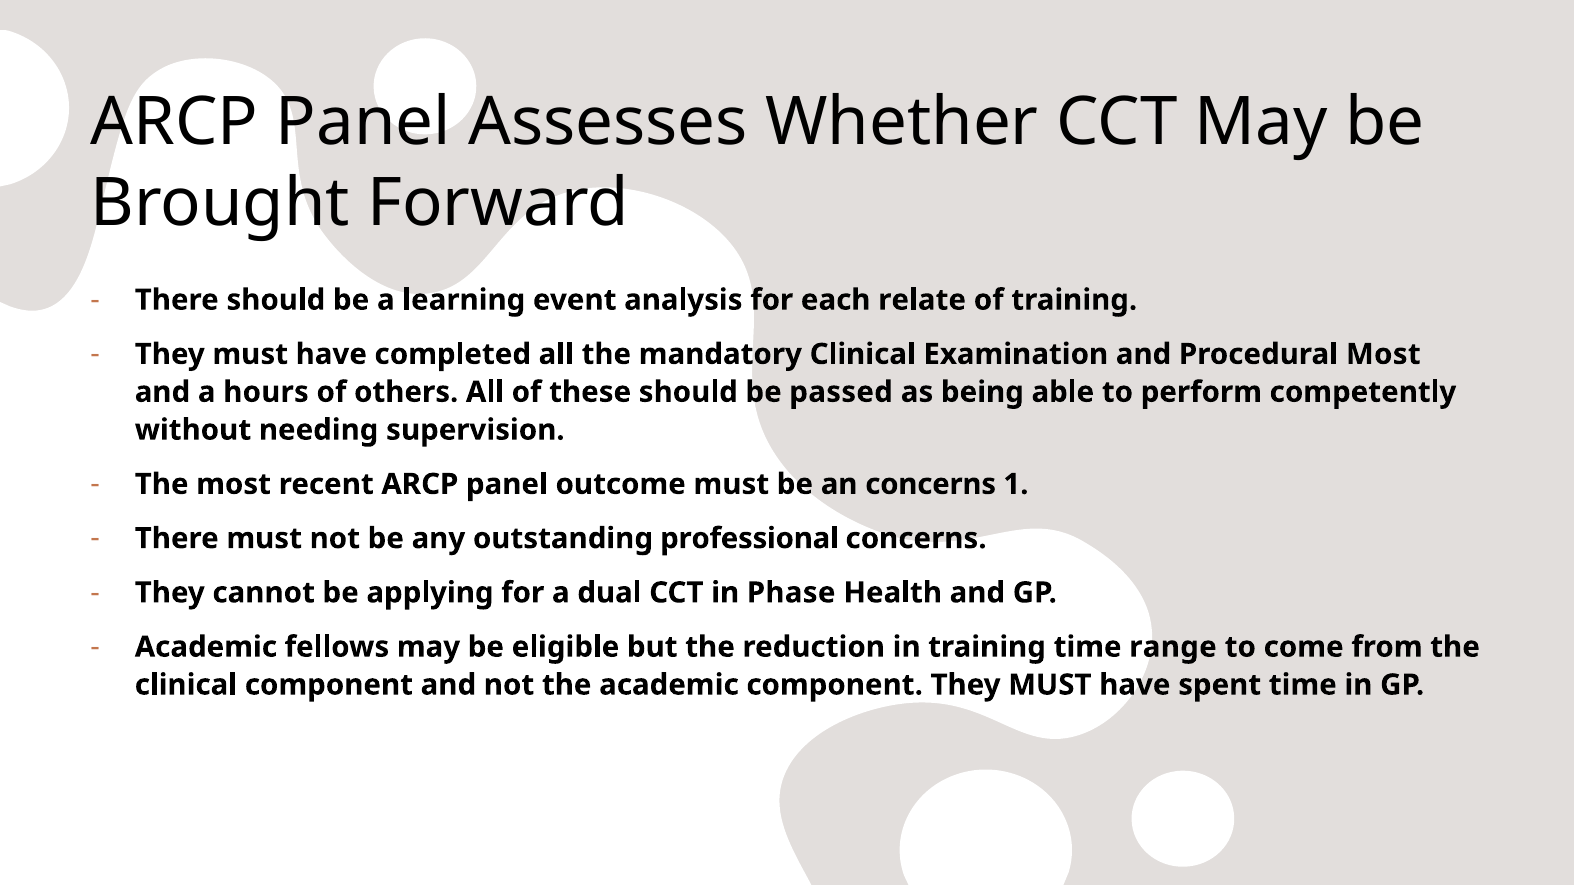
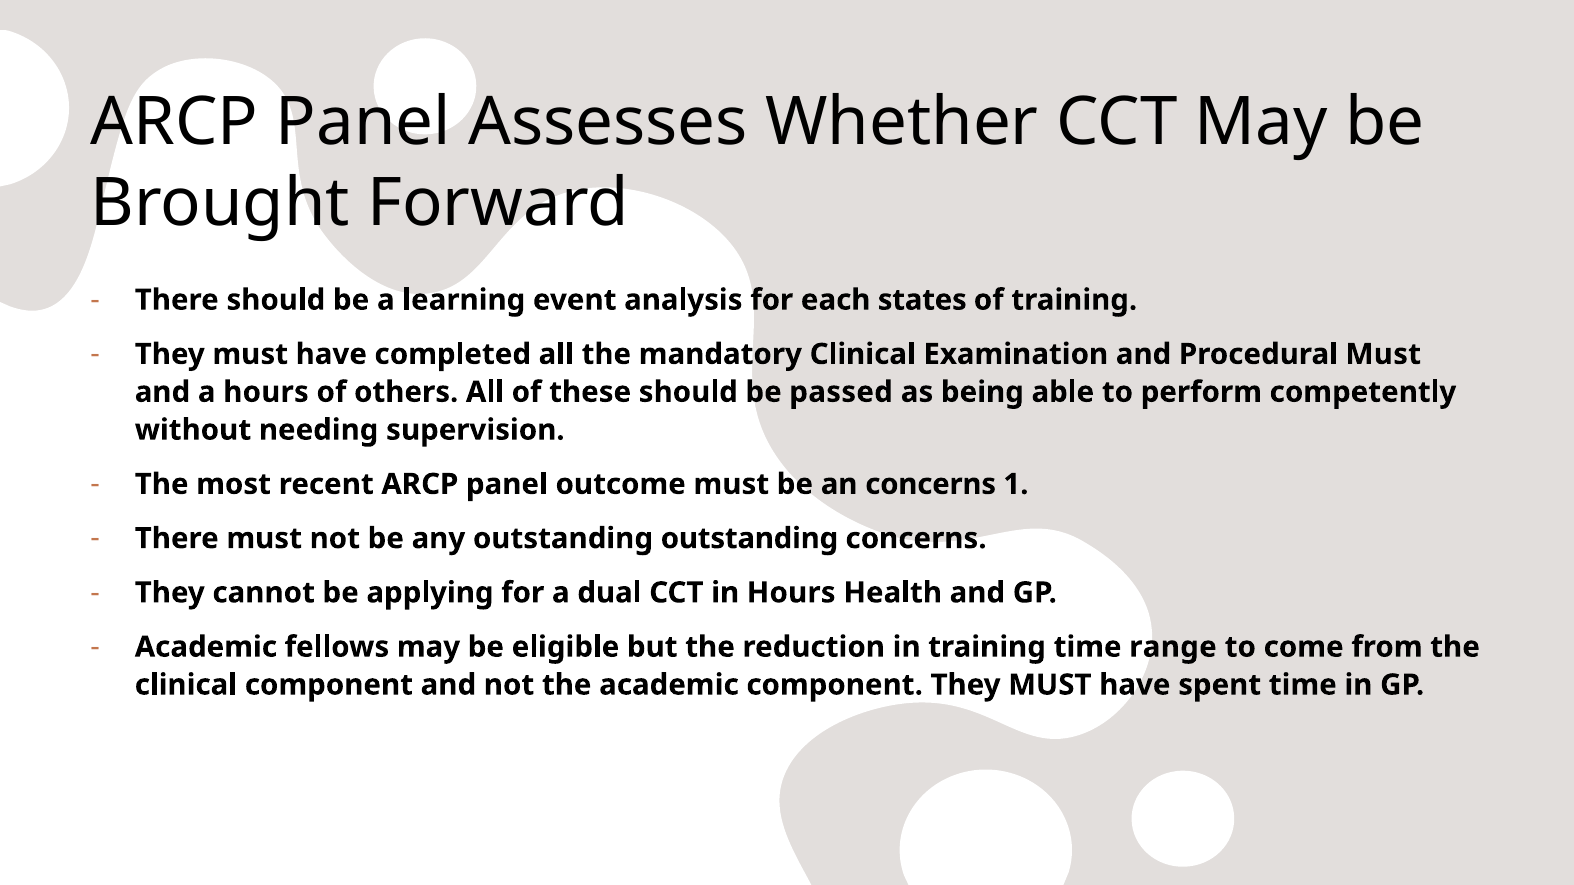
relate: relate -> states (922, 300)
Procedural Most: Most -> Must (1383, 354)
outstanding professional: professional -> outstanding (749, 539)
in Phase: Phase -> Hours (791, 593)
